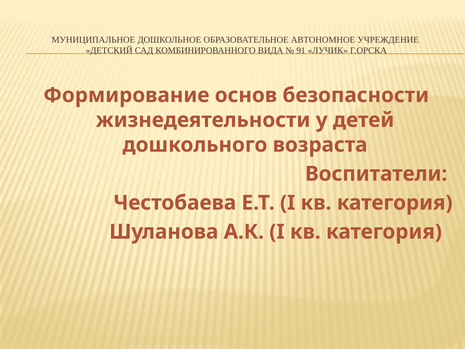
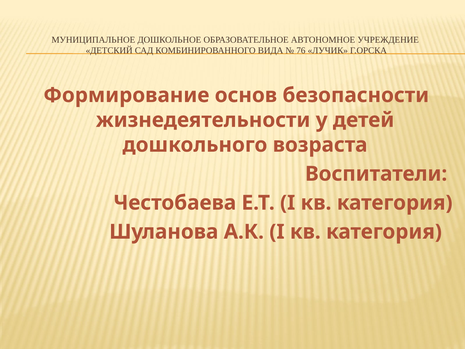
91: 91 -> 76 (301, 51)
